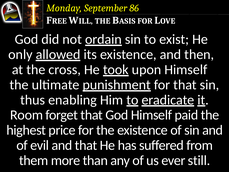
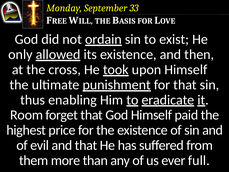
86: 86 -> 33 (134, 8)
still: still -> full (199, 160)
